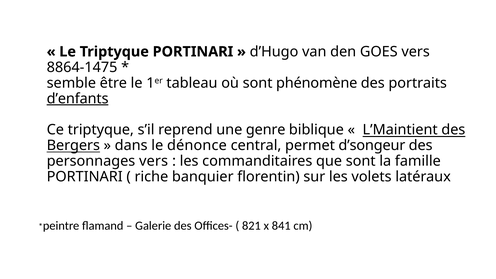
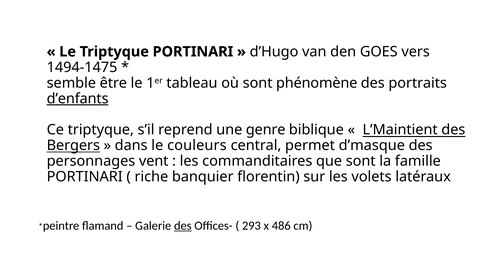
8864-1475: 8864-1475 -> 1494-1475 (82, 67)
dénonce: dénonce -> couleurs (197, 145)
d’songeur: d’songeur -> d’masque (372, 145)
personnages vers: vers -> vent (154, 161)
des underline: none -> present (183, 226)
821: 821 -> 293 (251, 226)
841: 841 -> 486 (281, 226)
